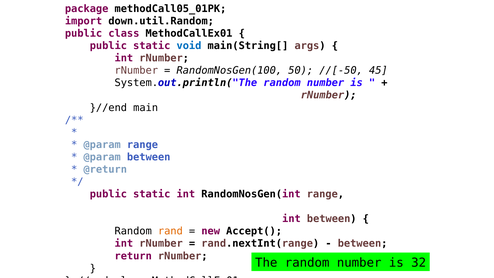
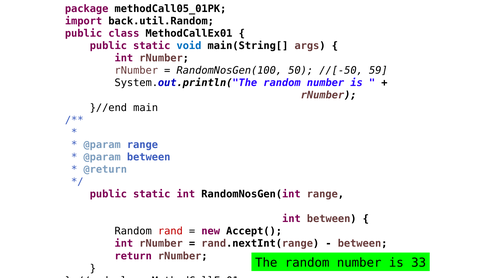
down.util.Random: down.util.Random -> back.util.Random (161, 21)
45: 45 -> 59 (378, 70)
rand colour: orange -> red (170, 231)
32: 32 -> 33 (419, 263)
